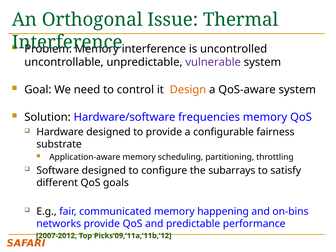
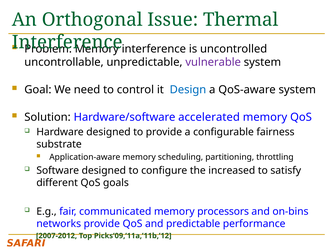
Design colour: orange -> blue (188, 90)
frequencies: frequencies -> accelerated (209, 117)
subarrays: subarrays -> increased (232, 170)
happening: happening -> processors (223, 212)
